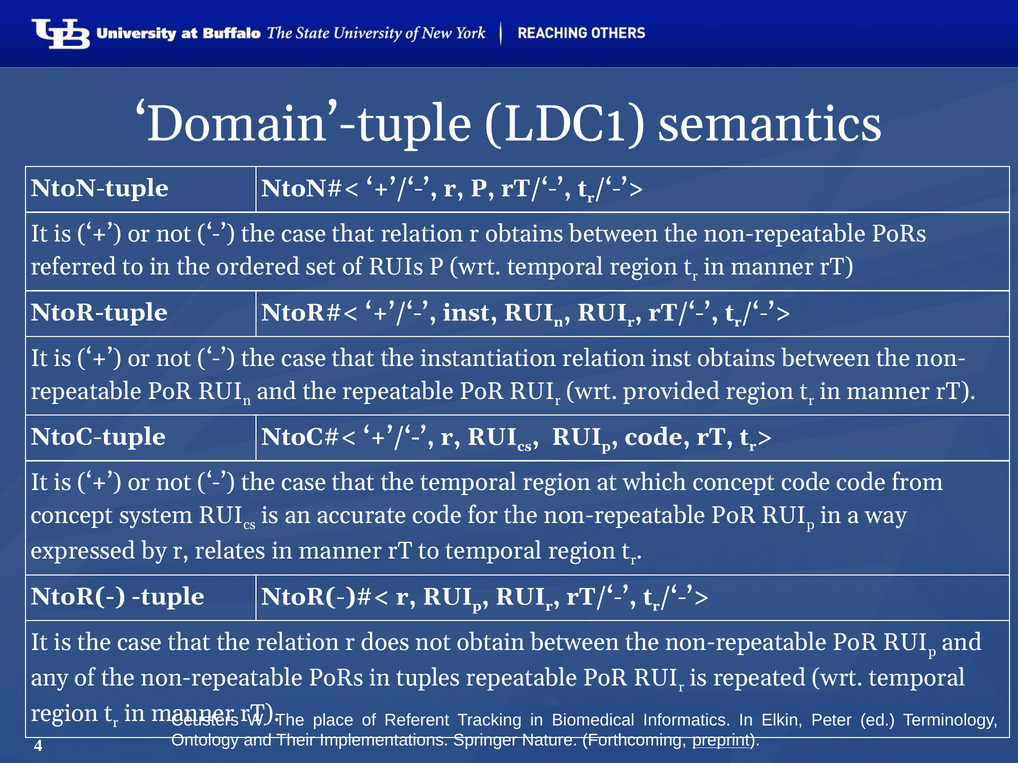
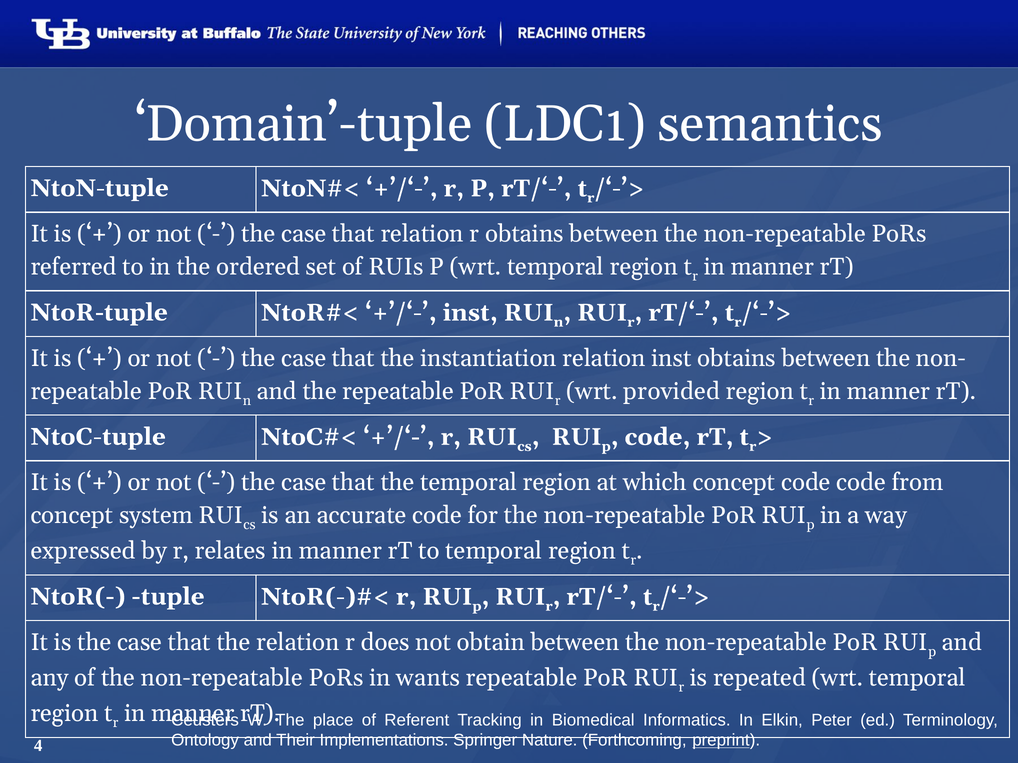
tuples: tuples -> wants (428, 678)
